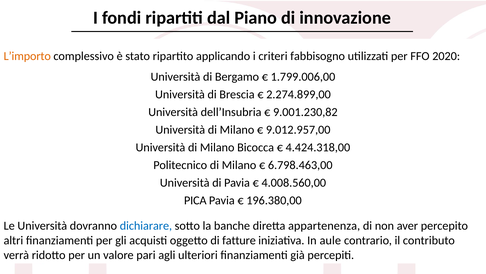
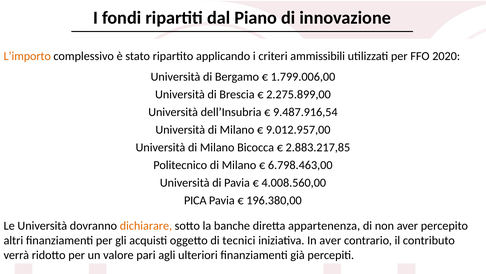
fabbisogno: fabbisogno -> ammissibili (318, 56)
2.274.899,00: 2.274.899,00 -> 2.275.899,00 (299, 94)
9.001.230,82: 9.001.230,82 -> 9.487.916,54 (305, 112)
4.424.318,00: 4.424.318,00 -> 2.883.217,85 (318, 147)
dichiarare colour: blue -> orange (146, 225)
fatture: fatture -> tecnici (239, 240)
In aule: aule -> aver (330, 240)
